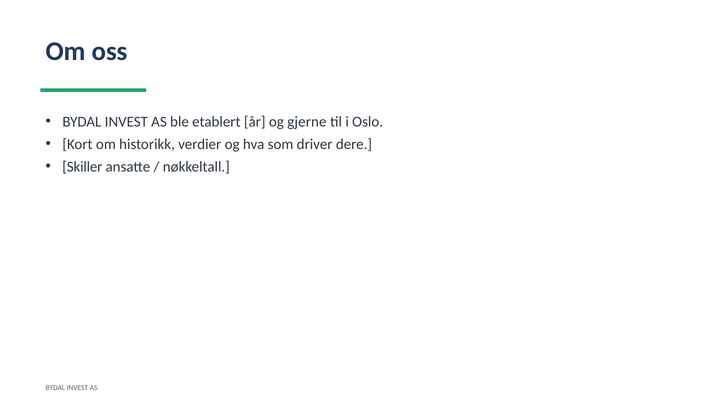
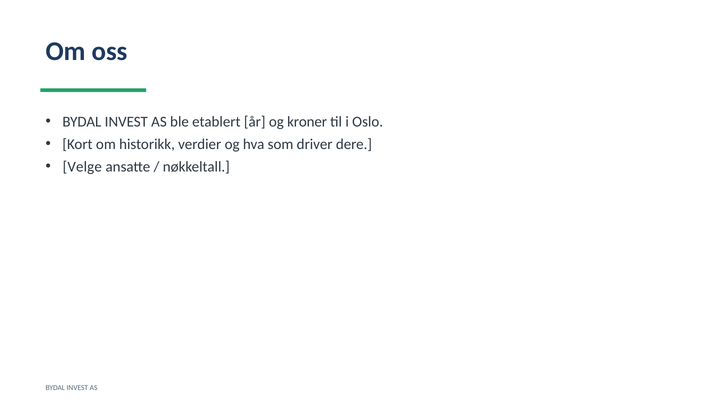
gjerne: gjerne -> kroner (307, 121)
Skiller: Skiller -> Velge (82, 166)
